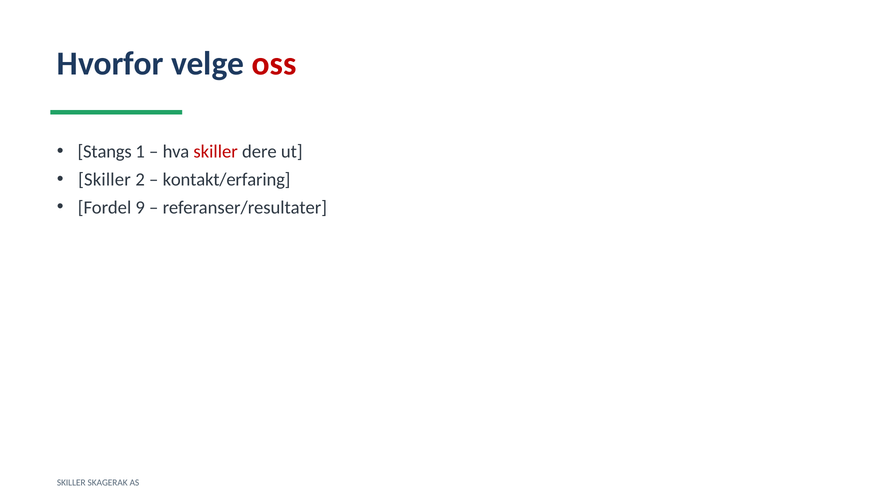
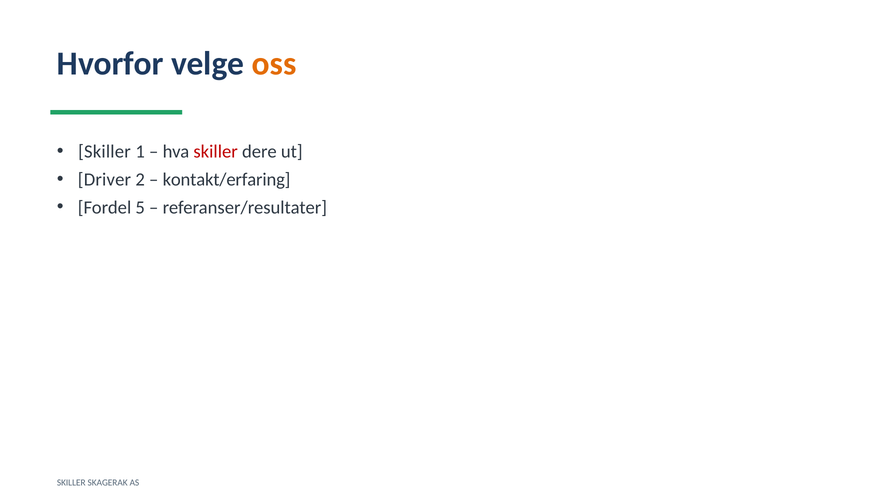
oss colour: red -> orange (274, 64)
Stangs: Stangs -> Skiller (104, 151)
Skiller: Skiller -> Driver (104, 179)
9: 9 -> 5 (140, 207)
